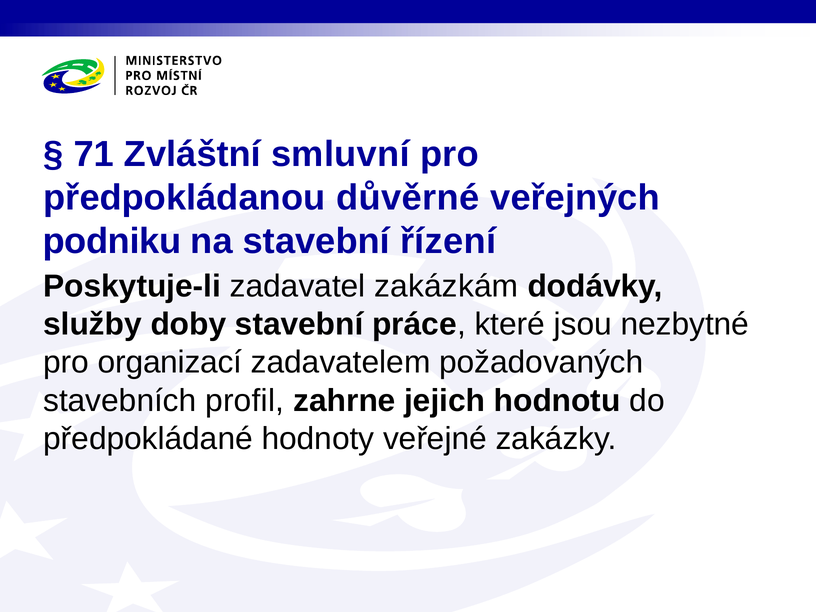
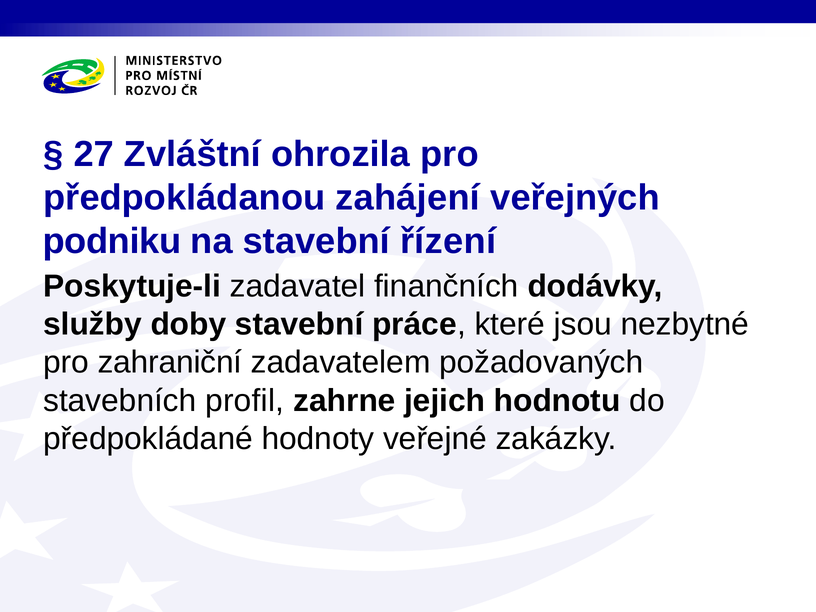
71: 71 -> 27 (94, 154)
smluvní: smluvní -> ohrozila (341, 154)
důvěrné: důvěrné -> zahájení (408, 198)
zakázkám: zakázkám -> finančních (446, 286)
organizací: organizací -> zahraniční (170, 363)
